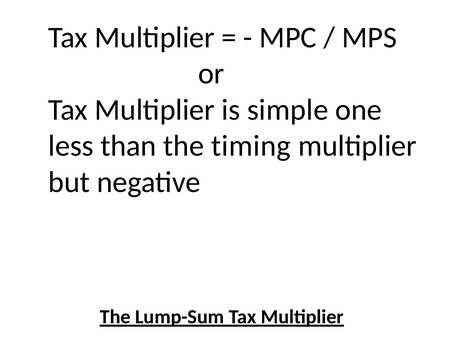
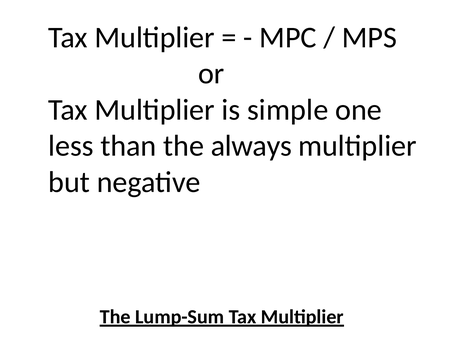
timing: timing -> always (251, 146)
